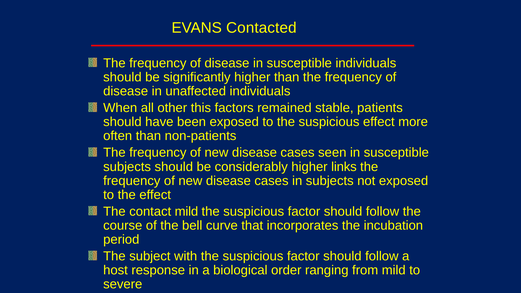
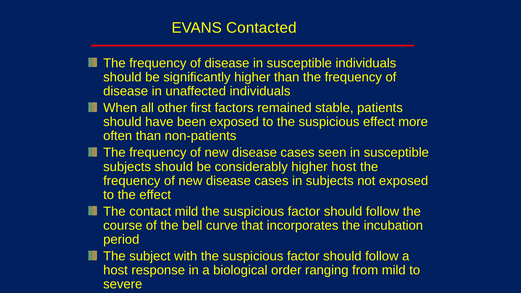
this: this -> first (201, 108)
higher links: links -> host (344, 167)
